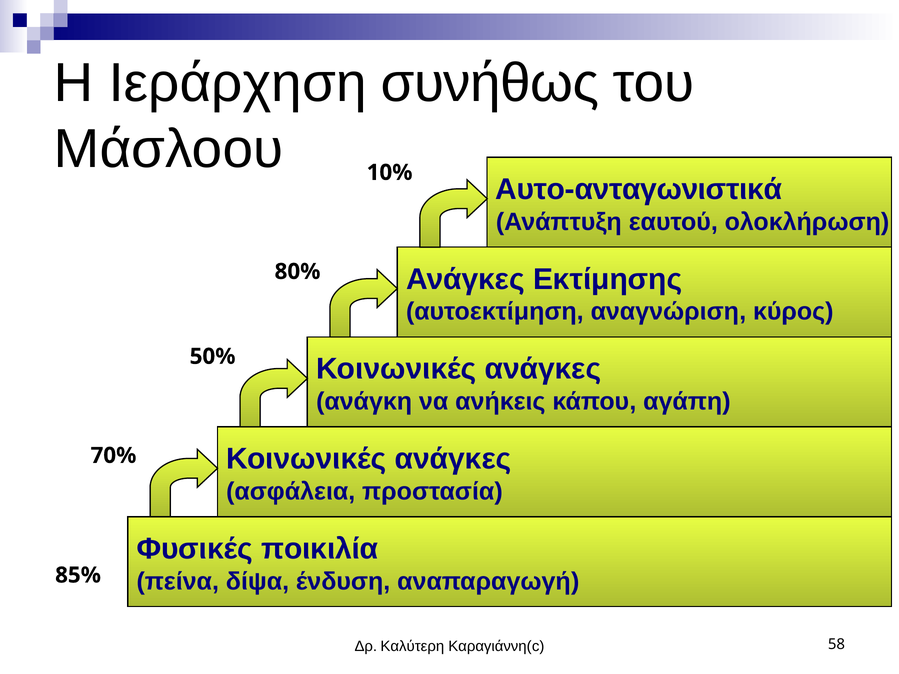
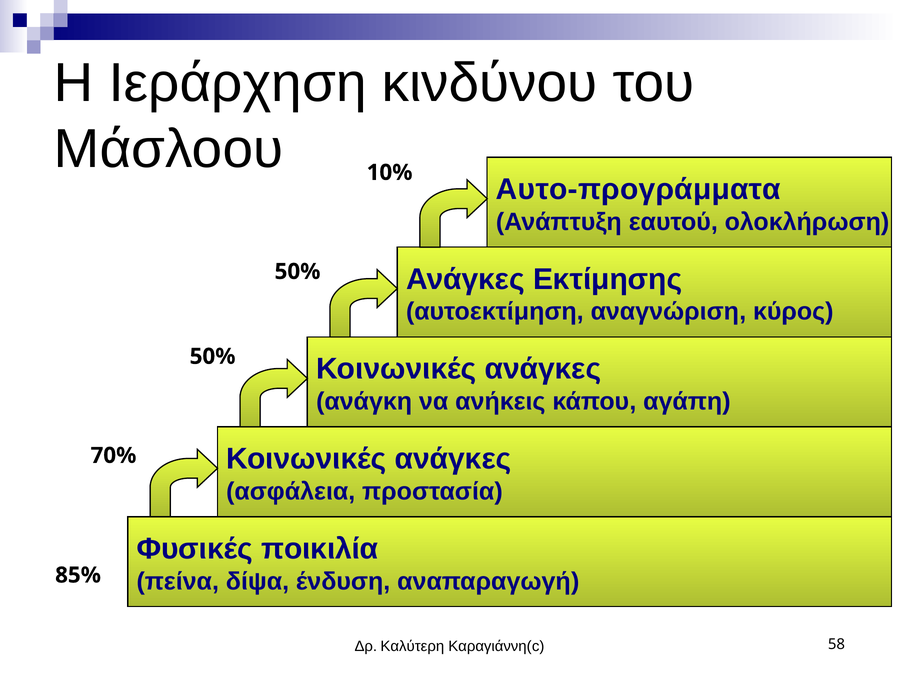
συνήθως: συνήθως -> κινδύνου (490, 83)
Αυτο-ανταγωνιστικά: Αυτο-ανταγωνιστικά -> Αυτο-προγράμματα (638, 189)
80%: 80% -> 50% (298, 272)
